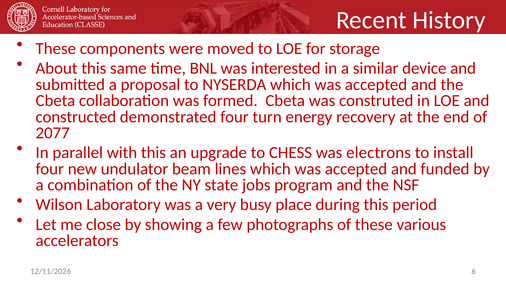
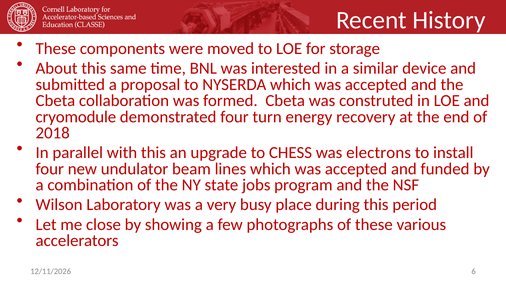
constructed: constructed -> cryomodule (76, 117)
2077: 2077 -> 2018 (53, 133)
